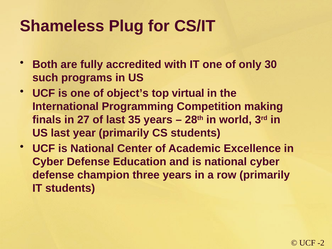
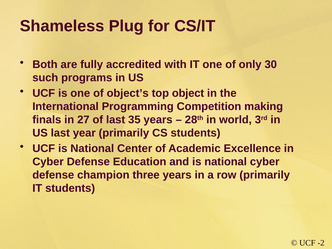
virtual: virtual -> object (188, 93)
